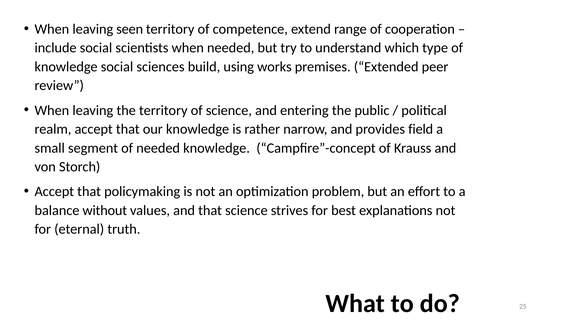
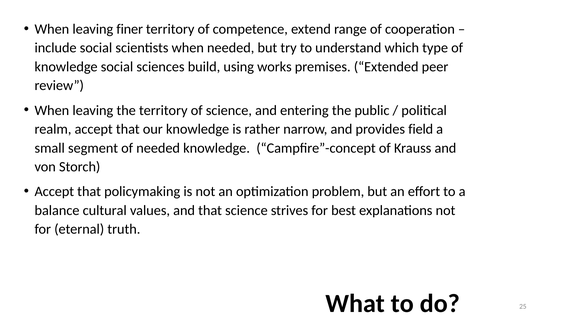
seen: seen -> finer (130, 29)
without: without -> cultural (105, 210)
